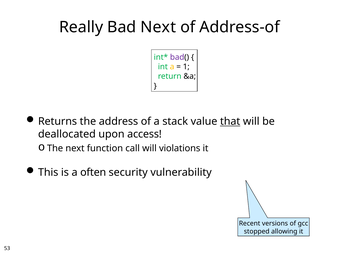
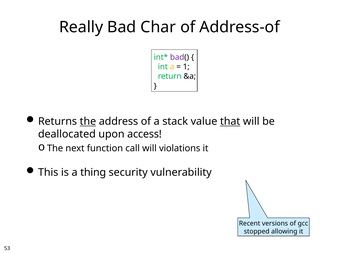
Bad Next: Next -> Char (158, 27)
the underline: none -> present (88, 122)
often: often -> thing (93, 173)
